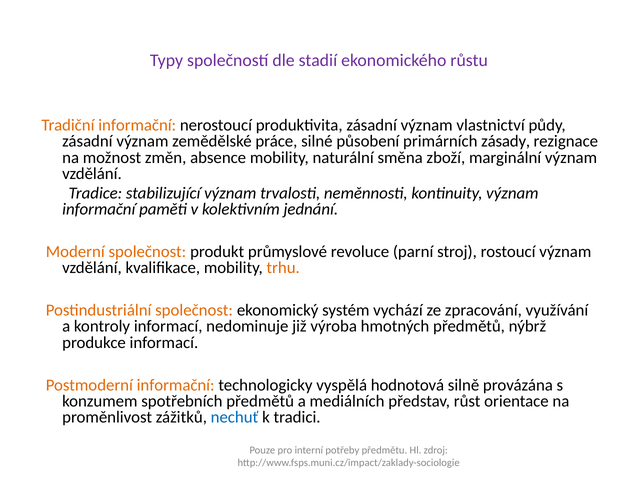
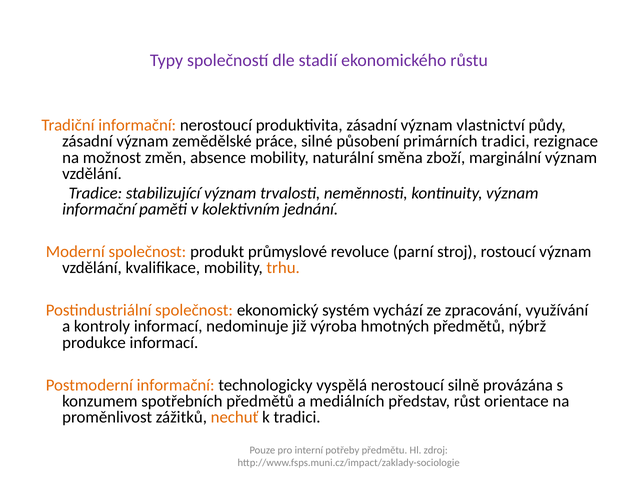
primárních zásady: zásady -> tradici (506, 142)
vyspělá hodnotová: hodnotová -> nerostoucí (407, 385)
nechuť colour: blue -> orange (235, 418)
